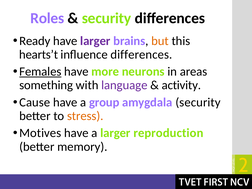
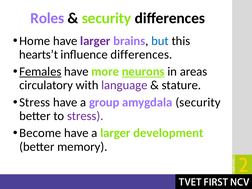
Ready: Ready -> Home (35, 41)
but colour: orange -> blue (160, 41)
neurons underline: none -> present (143, 72)
something: something -> circulatory (46, 85)
activity: activity -> stature (181, 85)
Cause: Cause -> Stress (35, 102)
stress colour: orange -> purple (85, 116)
Motives: Motives -> Become (40, 133)
reproduction: reproduction -> development (168, 133)
